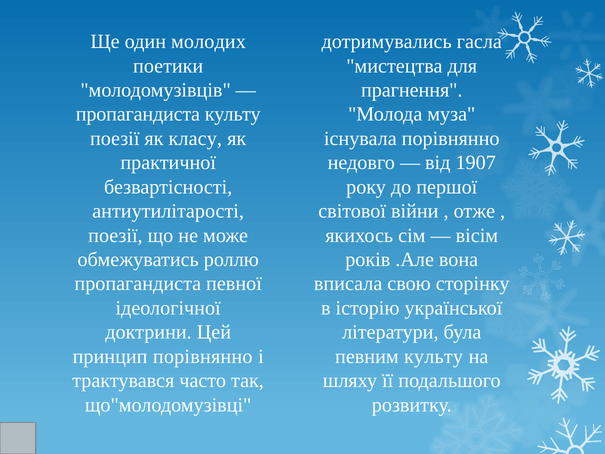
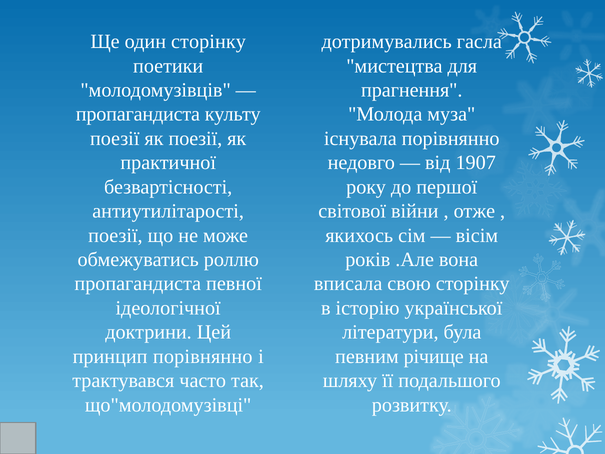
один молодих: молодих -> сторінку (208, 42)
як класу: класу -> поезії (195, 138)
певним культу: культу -> річище (434, 356)
